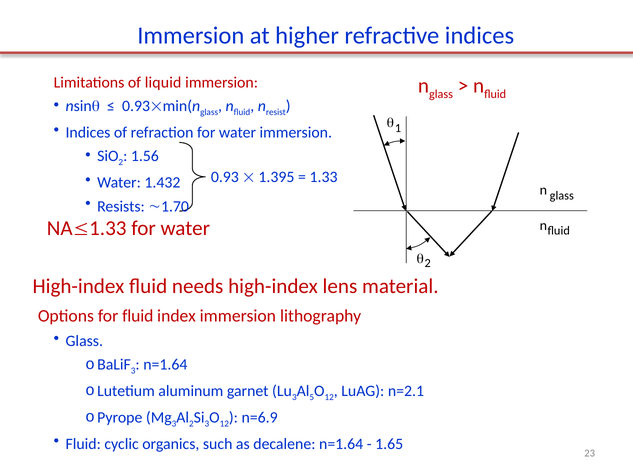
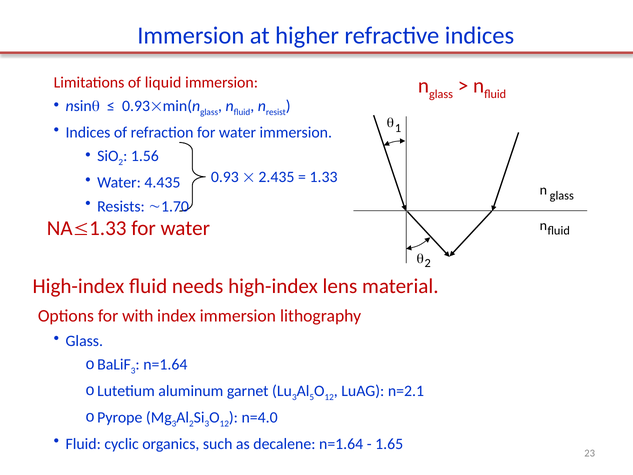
1.395: 1.395 -> 2.435 (276, 177)
1.432: 1.432 -> 4.435 (162, 182)
for fluid: fluid -> with (138, 316)
n=6.9: n=6.9 -> n=4.0 (260, 417)
